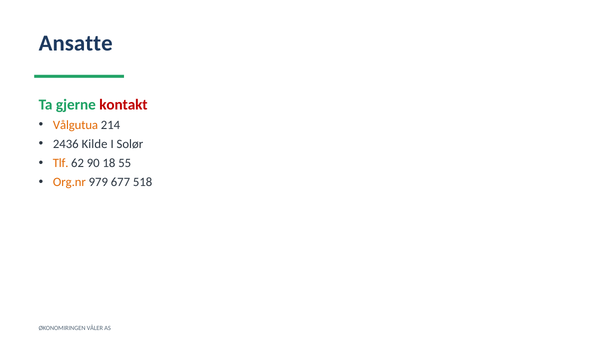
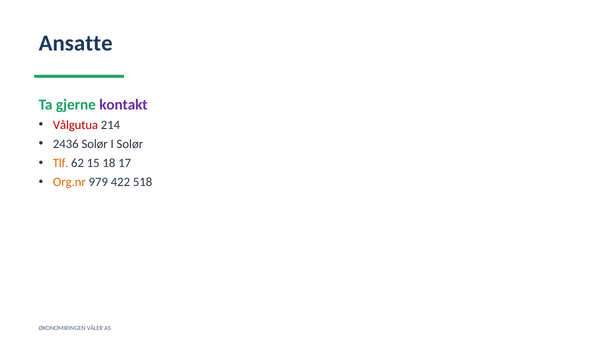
kontakt colour: red -> purple (123, 105)
Vålgutua colour: orange -> red (76, 125)
2436 Kilde: Kilde -> Solør (95, 144)
90: 90 -> 15 (93, 163)
55: 55 -> 17 (125, 163)
677: 677 -> 422 (120, 182)
